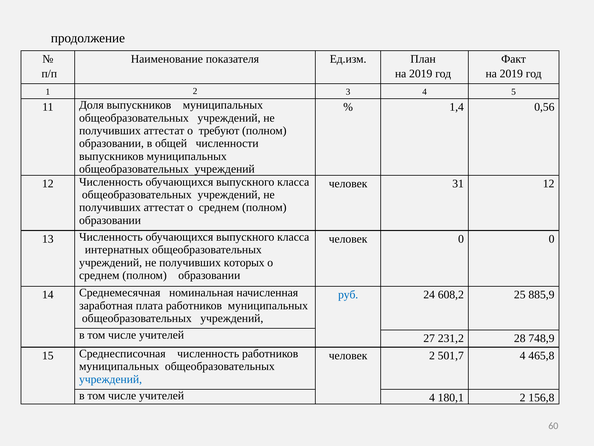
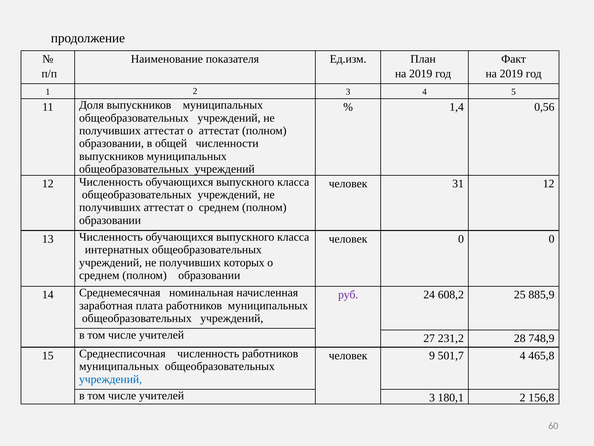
о требуют: требуют -> аттестат (219, 131)
руб colour: blue -> purple (348, 294)
человек 2: 2 -> 9 (432, 355)
учителей 4: 4 -> 3 (432, 397)
